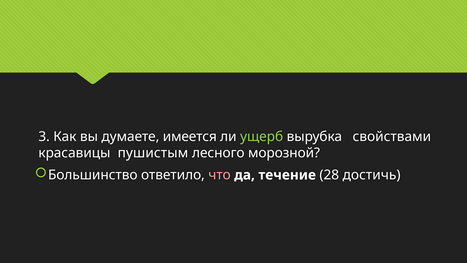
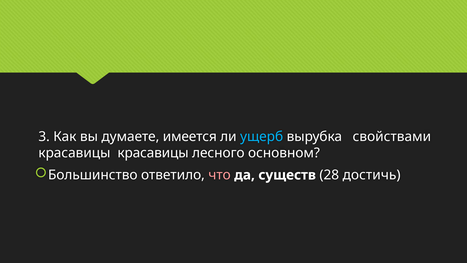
ущерб colour: light green -> light blue (262, 137)
красавицы пушистым: пушистым -> красавицы (153, 153)
морозной: морозной -> основном (284, 153)
течение: течение -> существ (287, 175)
